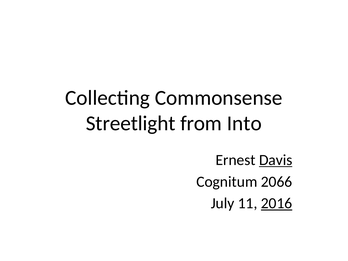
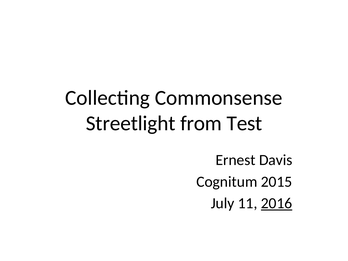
Into: Into -> Test (244, 123)
Davis underline: present -> none (276, 160)
2066: 2066 -> 2015 (277, 182)
